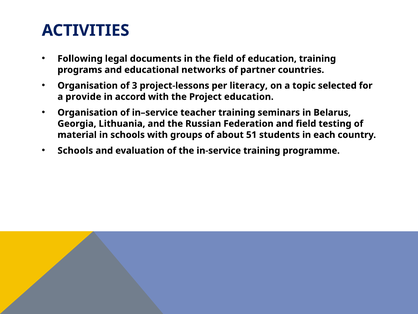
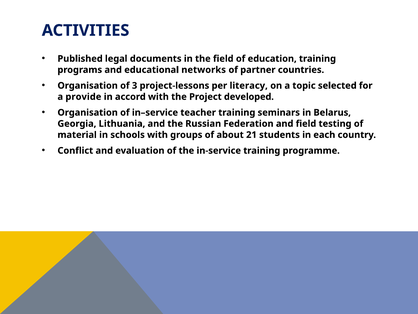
Following: Following -> Published (80, 59)
Project education: education -> developed (249, 97)
51: 51 -> 21 (251, 135)
Schools: Schools -> Conflict (75, 150)
